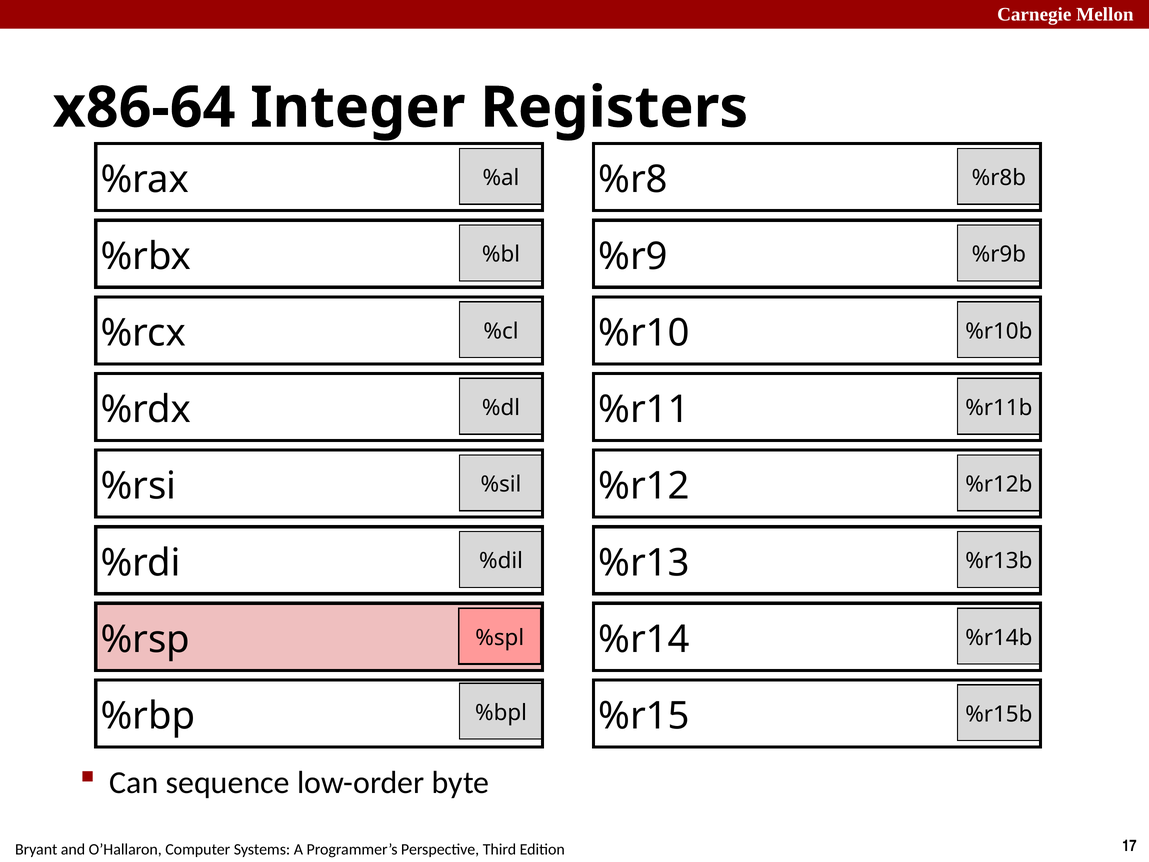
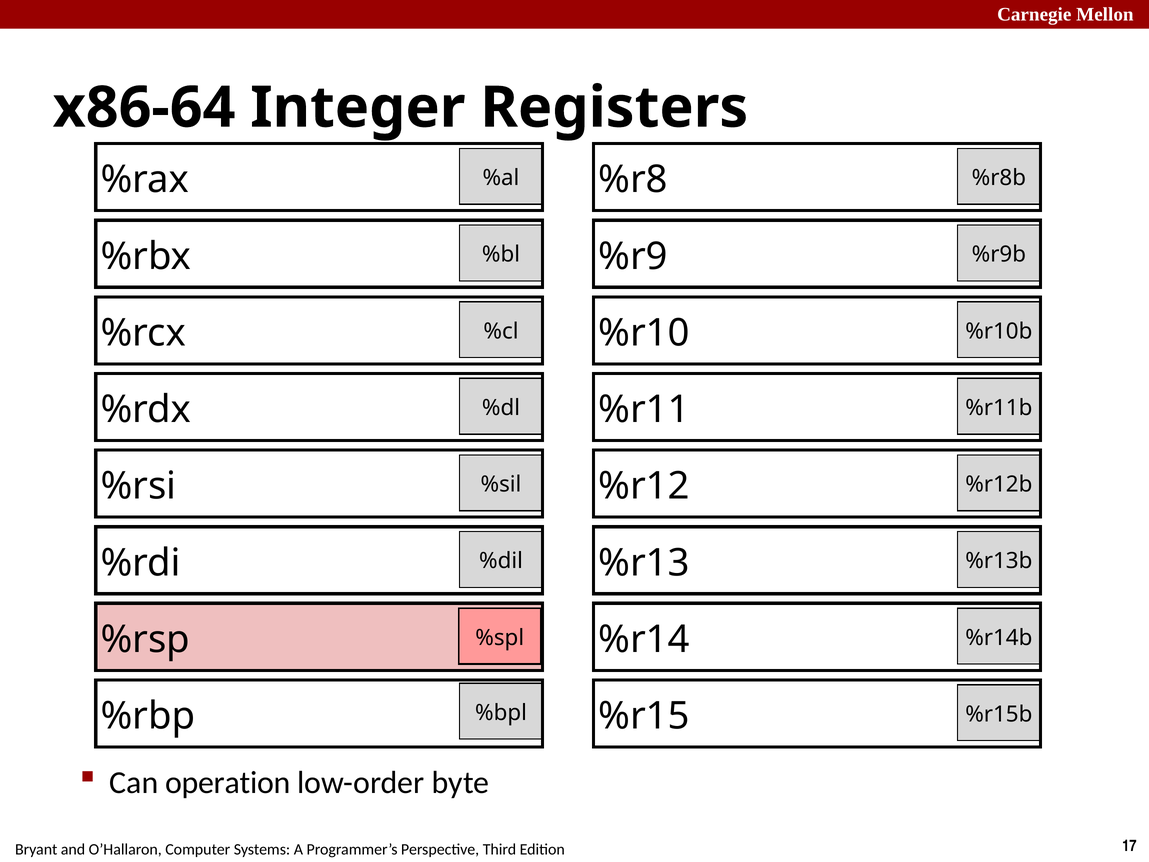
sequence: sequence -> operation (228, 783)
